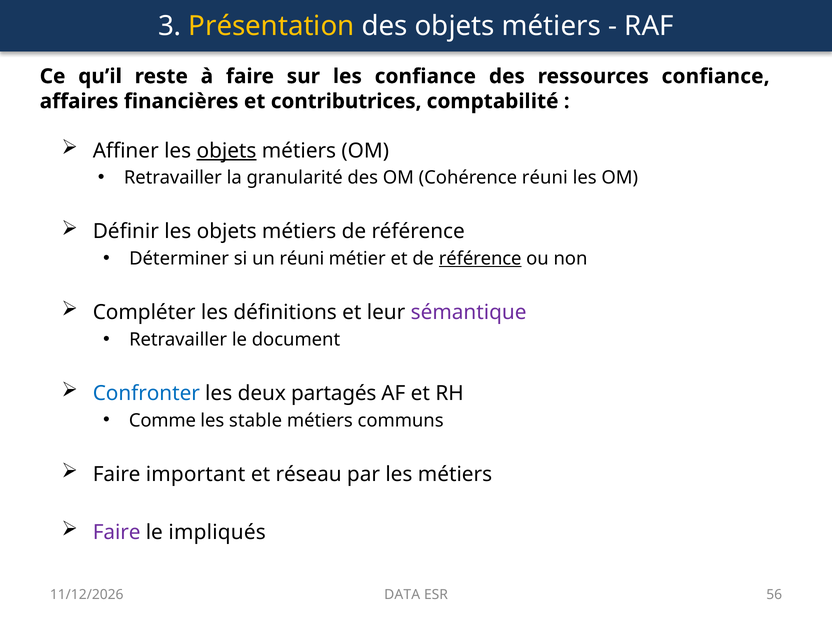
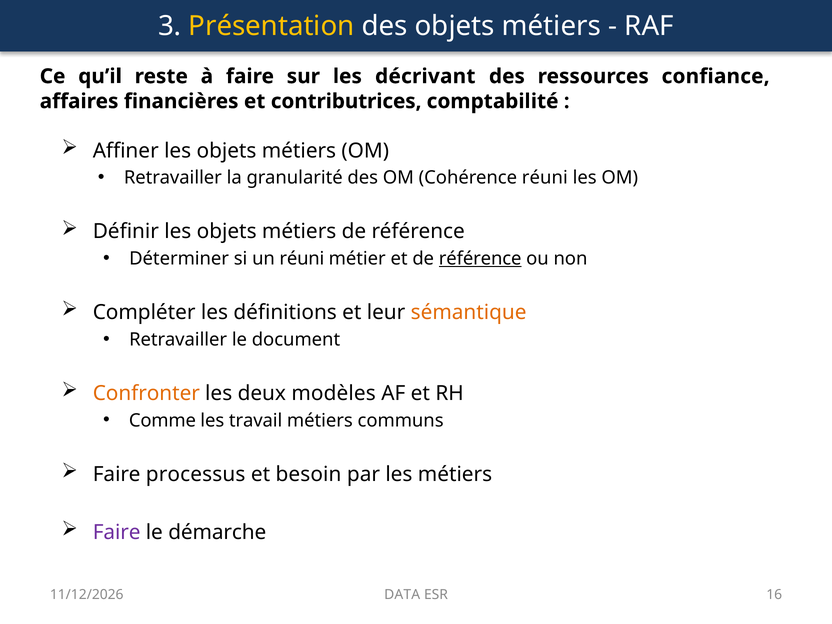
les confiance: confiance -> décrivant (425, 76)
objets underline: present -> none (226, 151)
sémantique colour: purple -> orange (469, 312)
Confronter colour: blue -> orange (146, 393)
partagés: partagés -> modèles (334, 393)
stable: stable -> travail (256, 420)
important: important -> processus (196, 474)
réseau: réseau -> besoin (308, 474)
impliqués: impliqués -> démarche (217, 532)
56: 56 -> 16 (774, 595)
